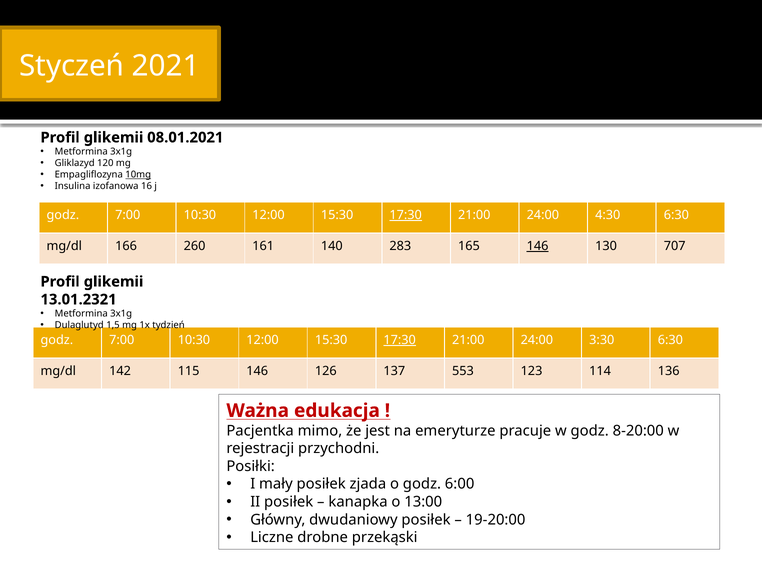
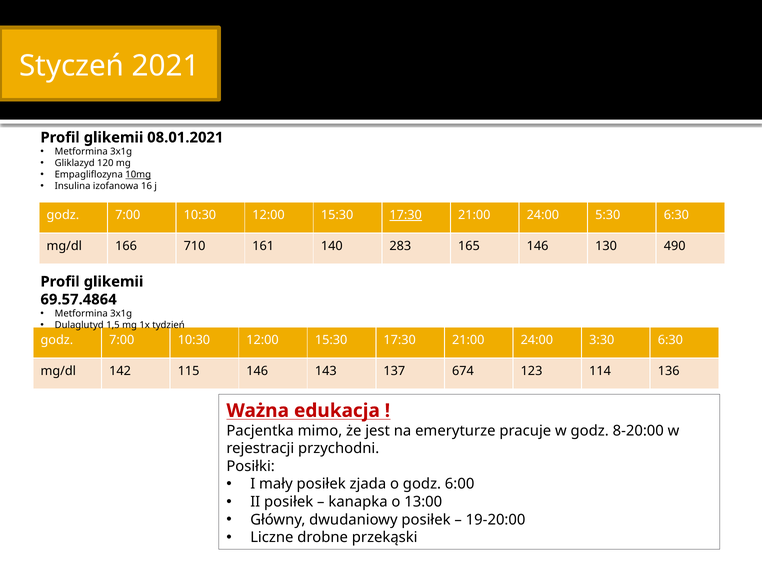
4:30: 4:30 -> 5:30 (608, 215)
260: 260 -> 710 (195, 246)
146 underline: present -> none (538, 246)
707: 707 -> 490 (675, 246)
13.01.2321: 13.01.2321 -> 69.57.4864 (79, 299)
17:30 underline: present -> none (400, 340)
126: 126 -> 143 (326, 371)
553: 553 -> 674 (463, 371)
